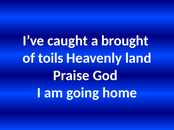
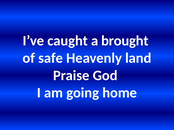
toils: toils -> safe (51, 58)
